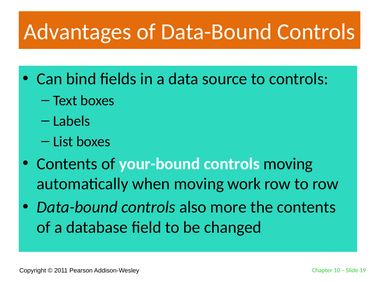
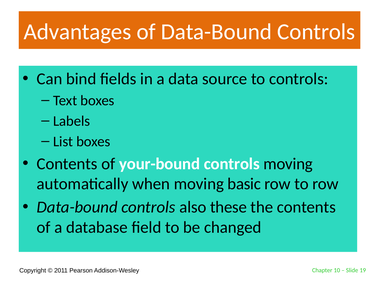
work: work -> basic (244, 184)
more: more -> these (228, 207)
